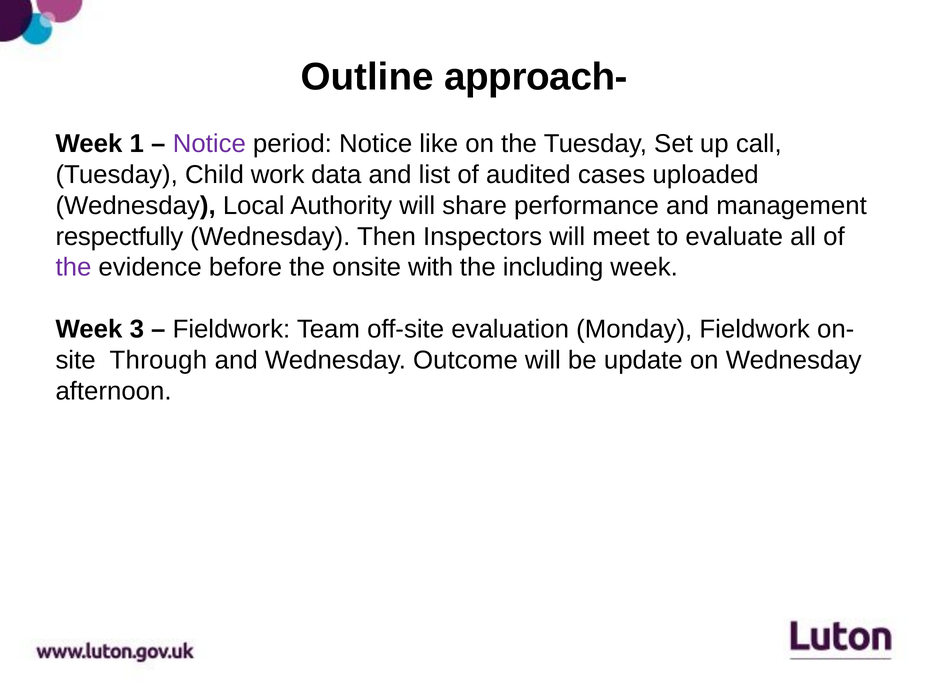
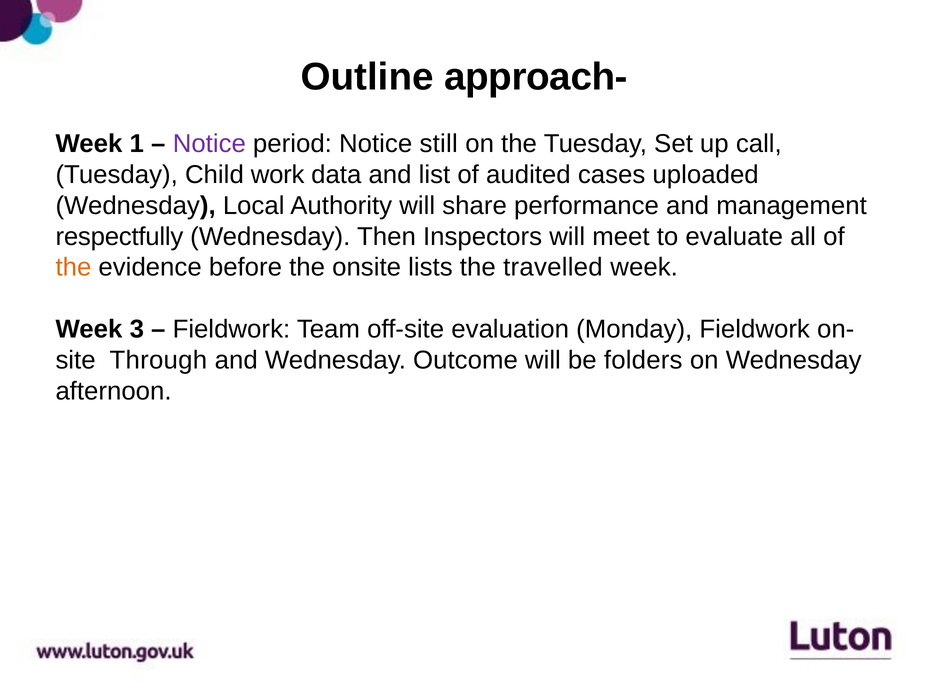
like: like -> still (439, 144)
the colour: purple -> orange (73, 267)
with: with -> lists (430, 267)
including: including -> travelled (553, 267)
update: update -> folders (643, 360)
